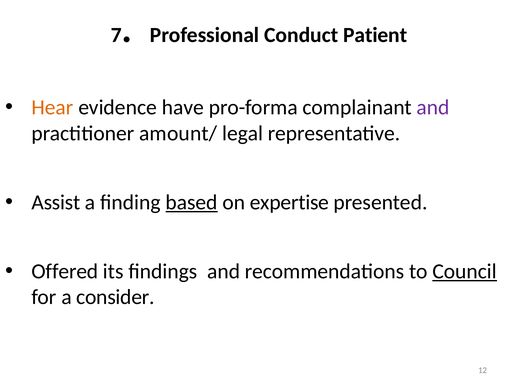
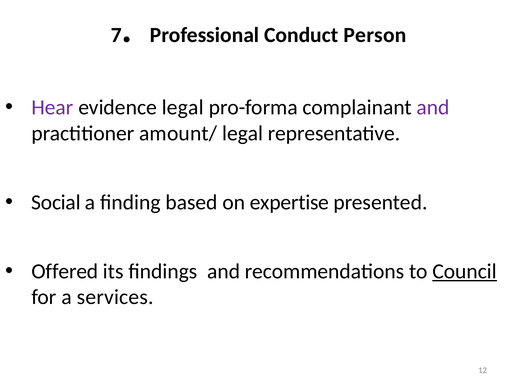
Patient: Patient -> Person (375, 35)
Hear colour: orange -> purple (53, 108)
evidence have: have -> legal (183, 108)
Assist: Assist -> Social (56, 203)
based underline: present -> none (192, 203)
consider: consider -> services (115, 298)
